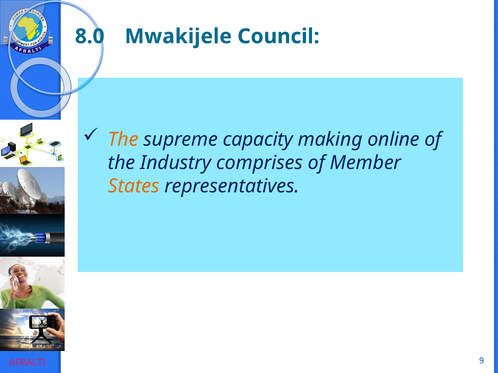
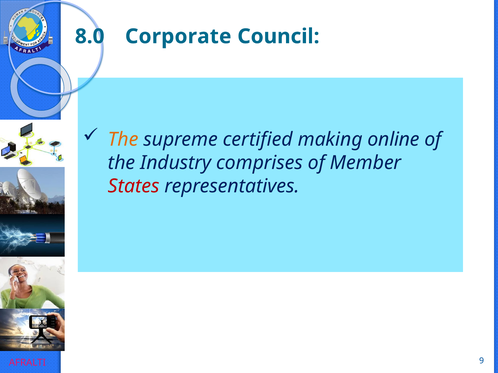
Mwakijele: Mwakijele -> Corporate (178, 36)
capacity: capacity -> certified (258, 140)
States colour: orange -> red (134, 186)
